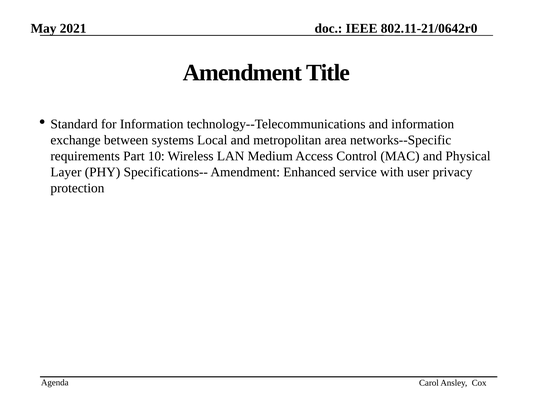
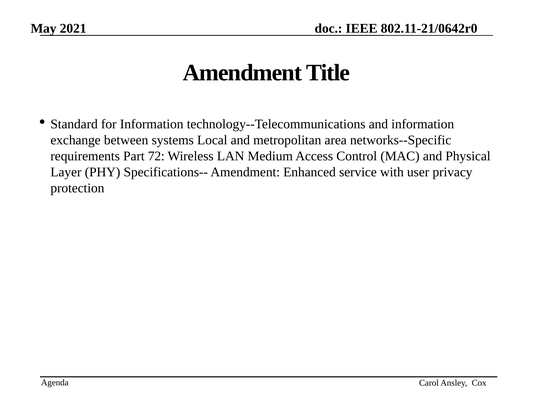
10: 10 -> 72 (156, 156)
